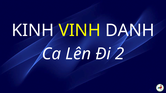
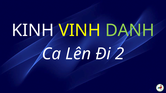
DANH colour: white -> light green (130, 31)
